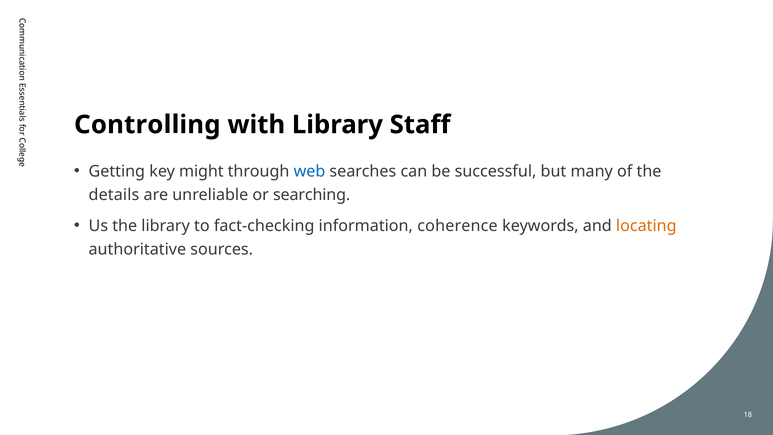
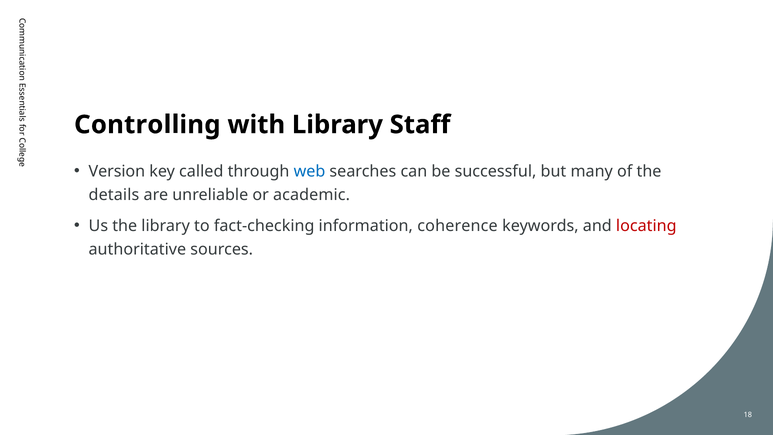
Getting: Getting -> Version (117, 171)
might: might -> called (201, 171)
searching: searching -> academic (312, 195)
locating colour: orange -> red (646, 226)
